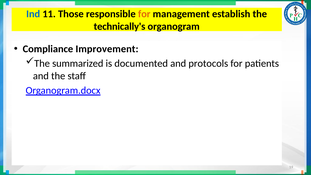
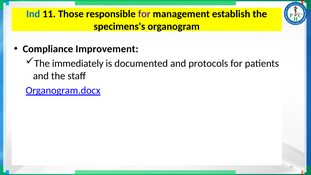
for colour: orange -> purple (144, 14)
technically's: technically's -> specimens's (119, 26)
summarized: summarized -> immediately (78, 63)
